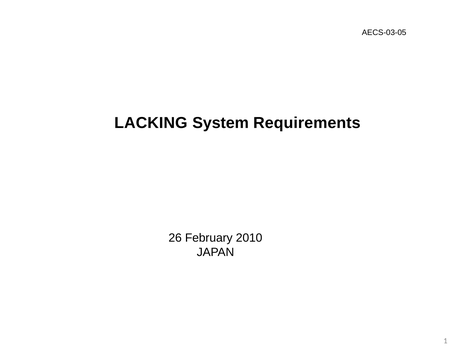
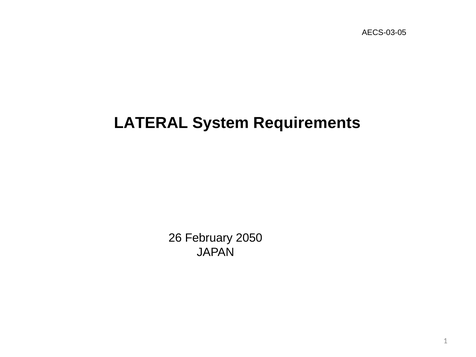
LACKING: LACKING -> LATERAL (151, 123)
2010: 2010 -> 2050 (249, 238)
